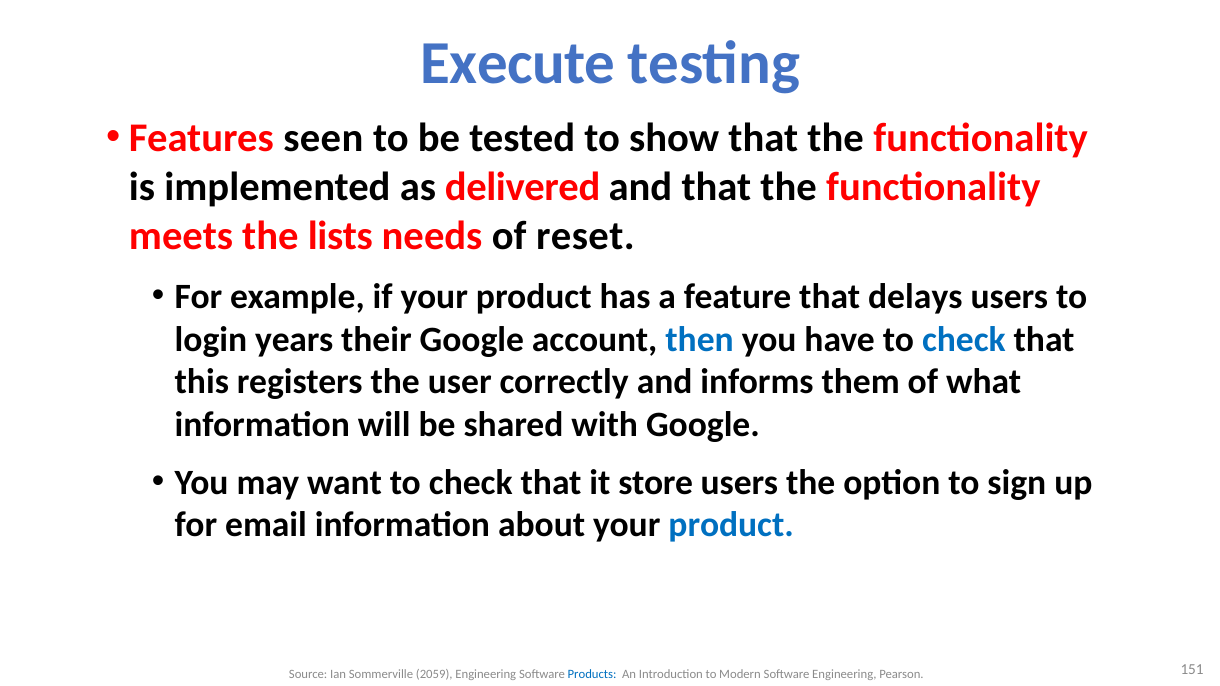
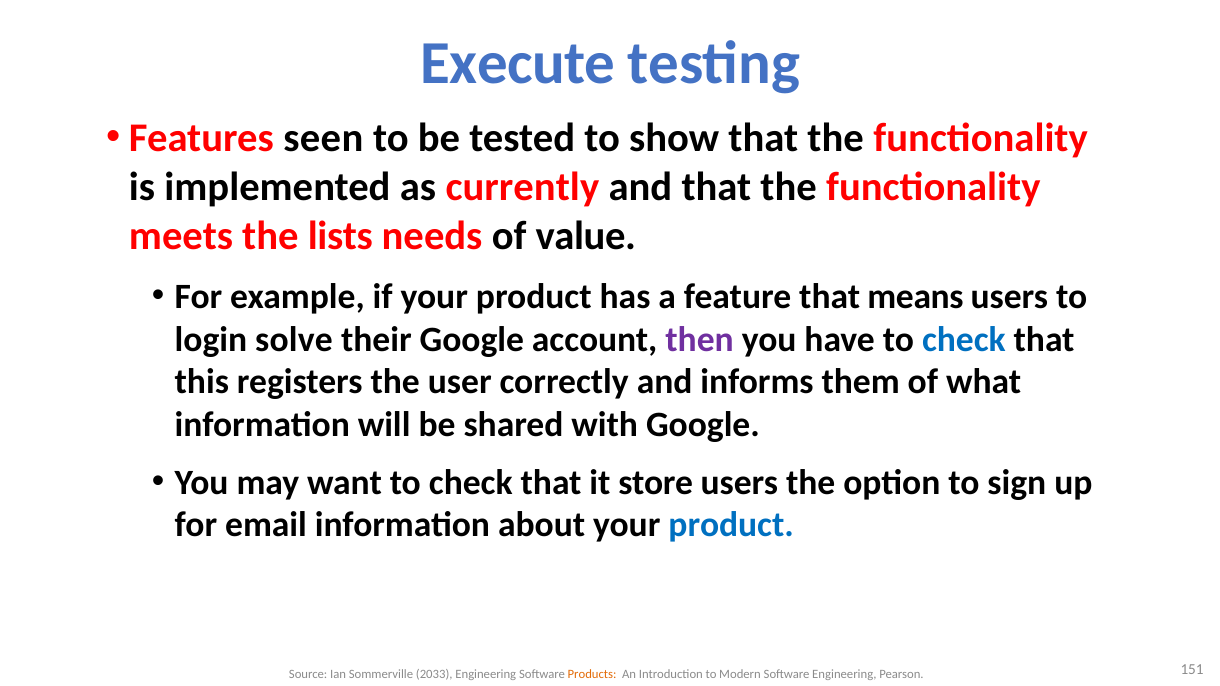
delivered: delivered -> currently (522, 187)
reset: reset -> value (586, 236)
delays: delays -> means (916, 297)
years: years -> solve (294, 339)
then colour: blue -> purple (700, 339)
2059: 2059 -> 2033 (434, 674)
Products colour: blue -> orange (592, 674)
